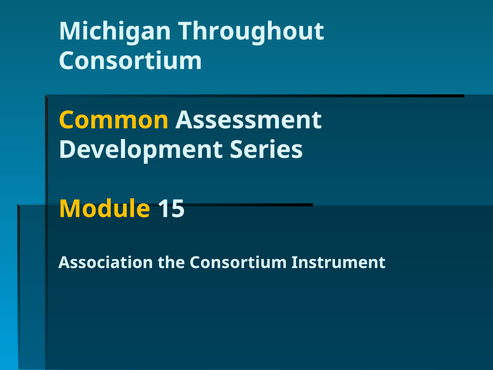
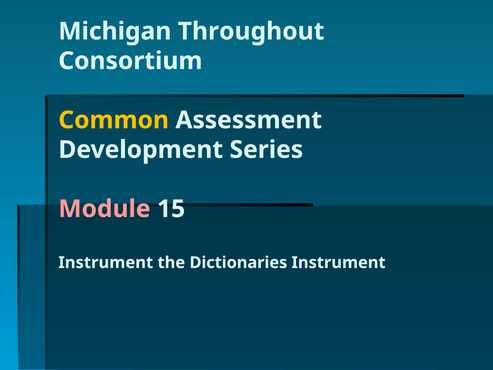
Module colour: yellow -> pink (104, 209)
Association: Association -> Instrument (106, 262)
the Consortium: Consortium -> Dictionaries (238, 262)
